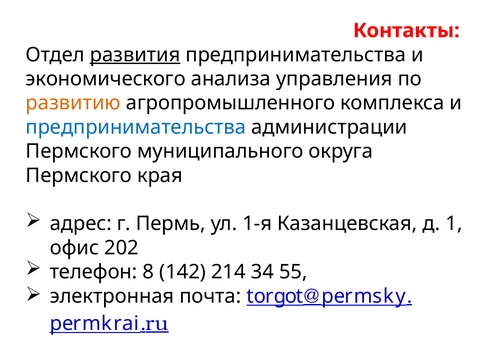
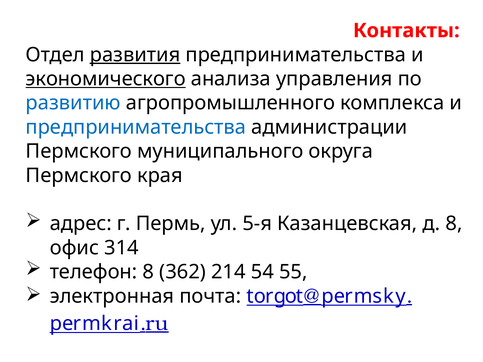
экономического underline: none -> present (106, 79)
развитию colour: orange -> blue (73, 103)
1-я: 1-я -> 5-я (257, 224)
д 1: 1 -> 8 (454, 224)
202: 202 -> 314 (121, 248)
142: 142 -> 362 (183, 272)
34: 34 -> 54 (262, 272)
